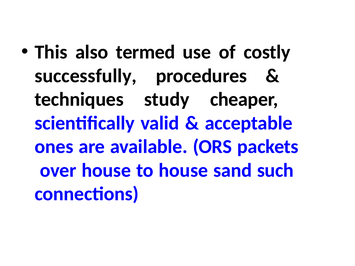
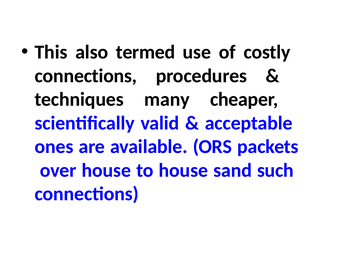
successfully: successfully -> connections (86, 76)
study: study -> many (167, 100)
